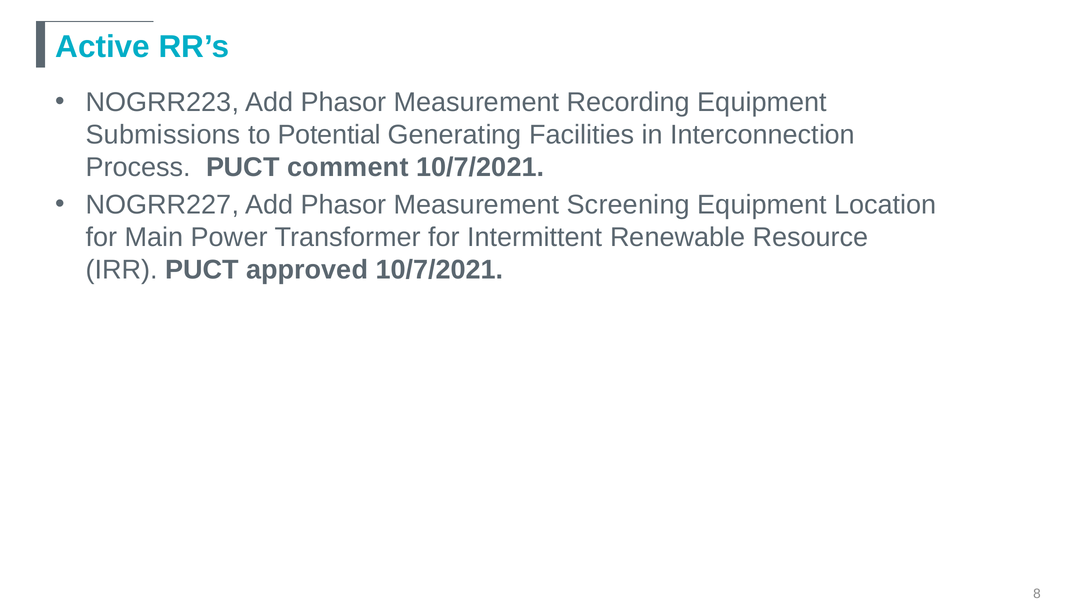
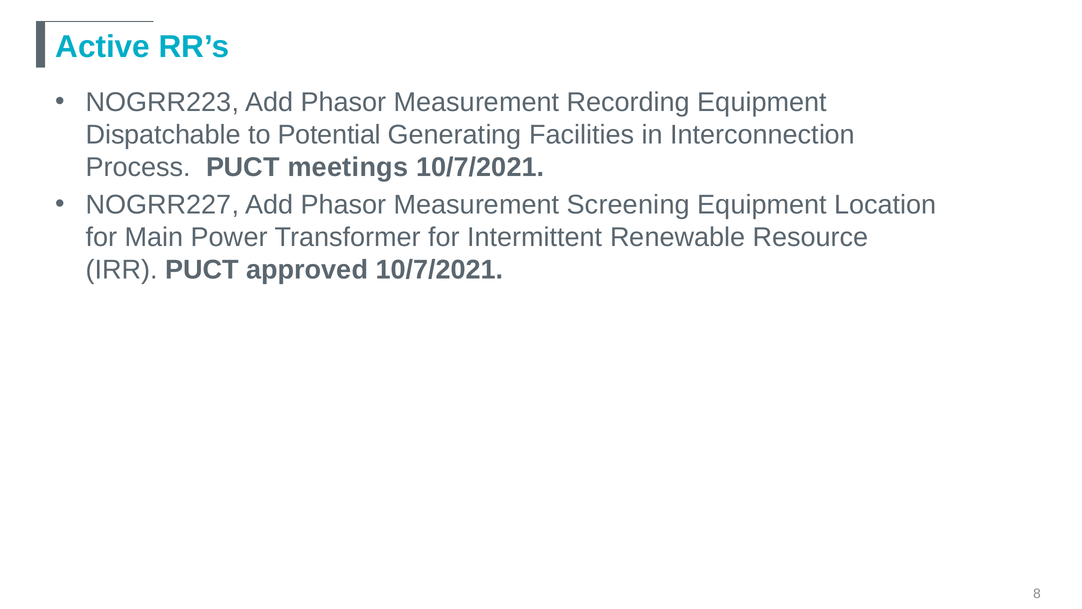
Submissions: Submissions -> Dispatchable (163, 135)
comment: comment -> meetings (348, 167)
